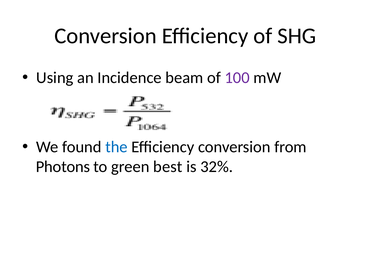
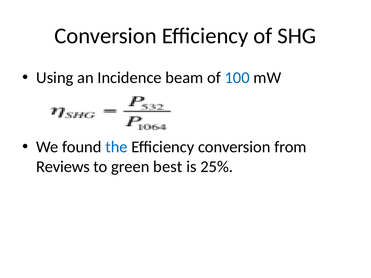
100 colour: purple -> blue (237, 78)
Photons: Photons -> Reviews (63, 167)
32%: 32% -> 25% (217, 167)
